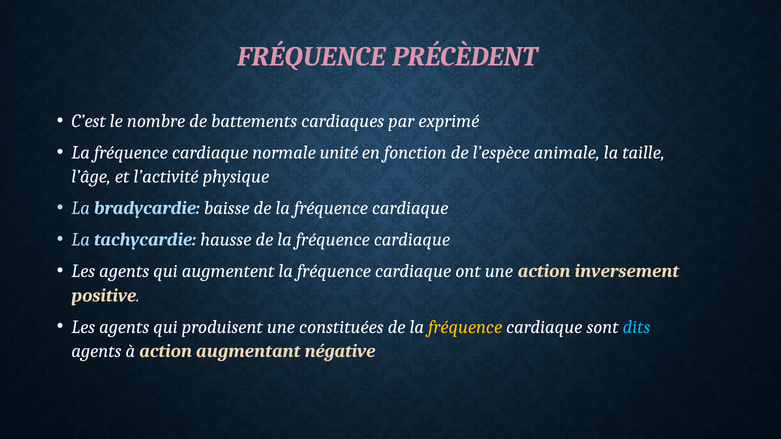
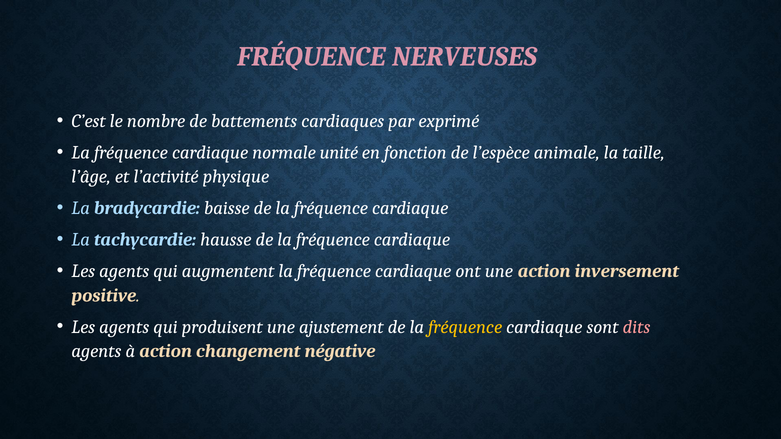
PRÉCÈDENT: PRÉCÈDENT -> NERVEUSES (465, 57)
constituées: constituées -> ajustement (341, 327)
dits colour: light blue -> pink (637, 327)
augmentant: augmentant -> changement (248, 351)
